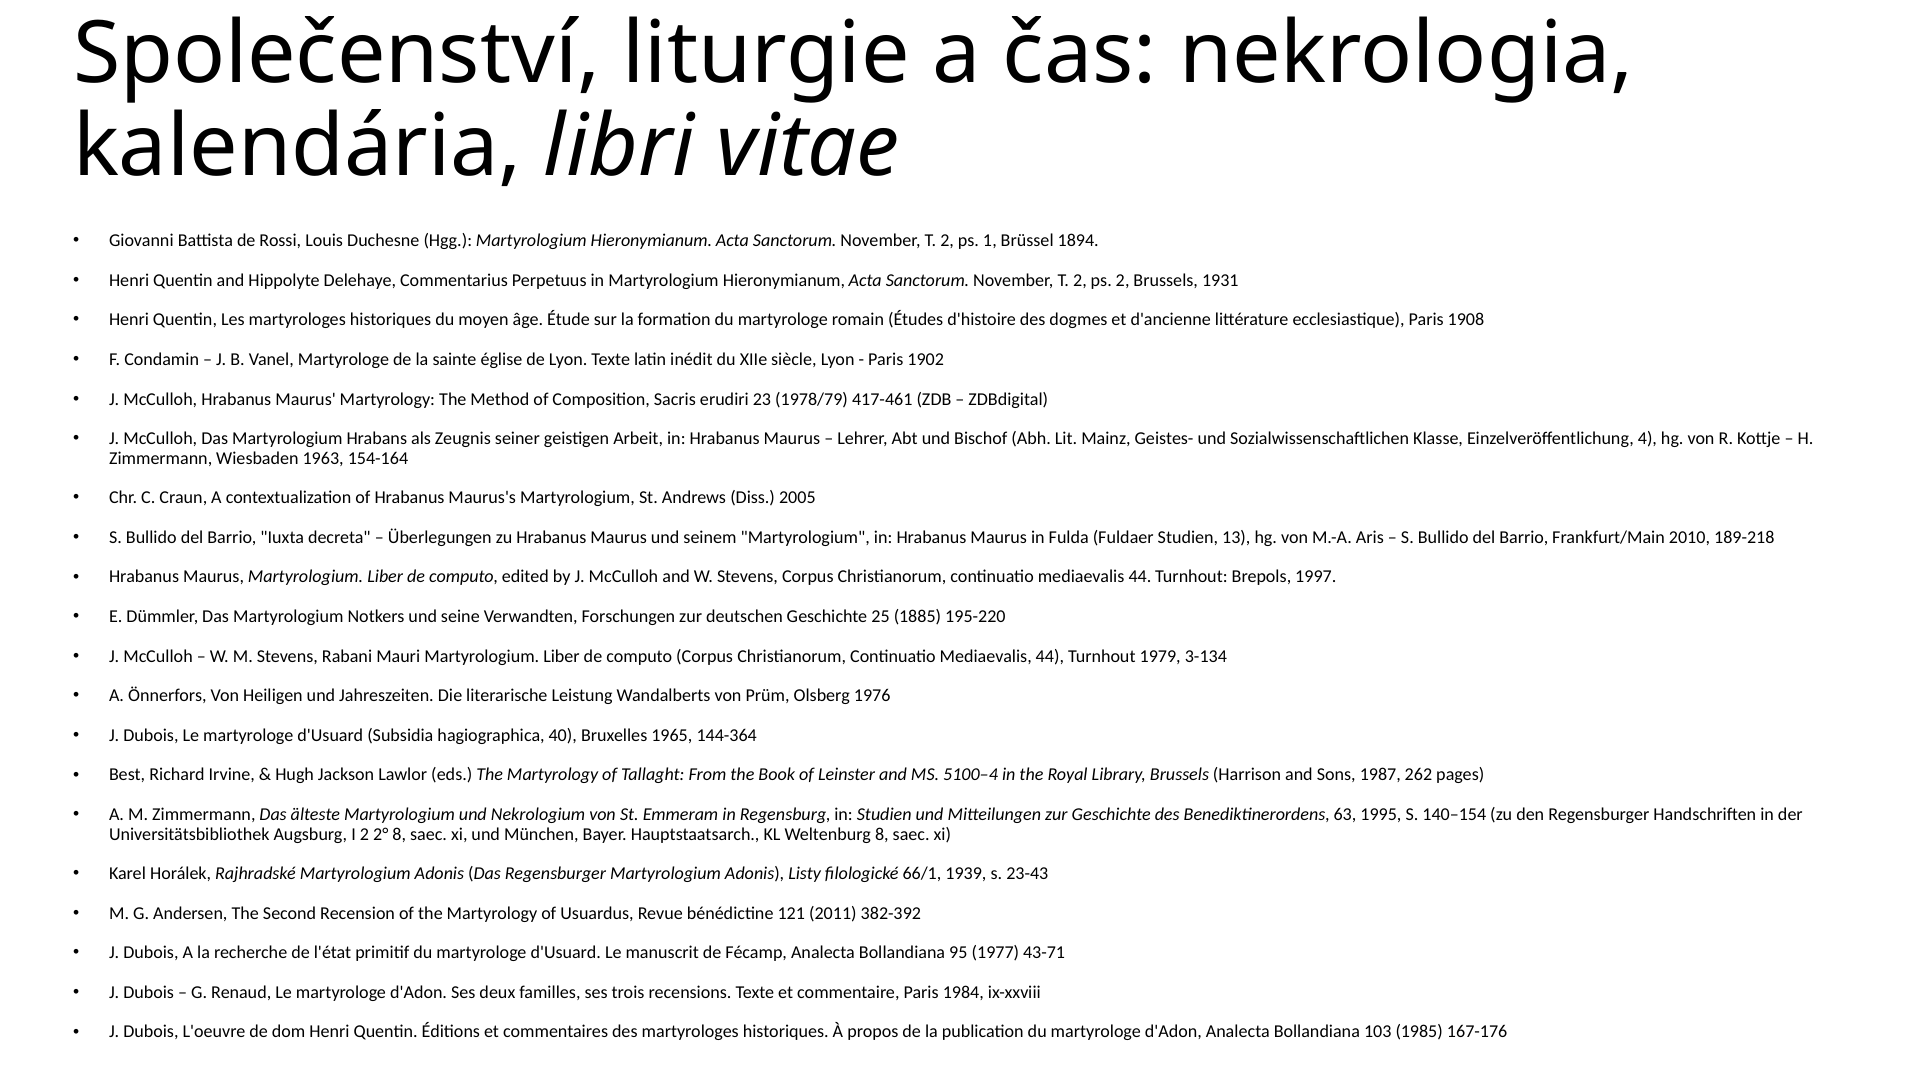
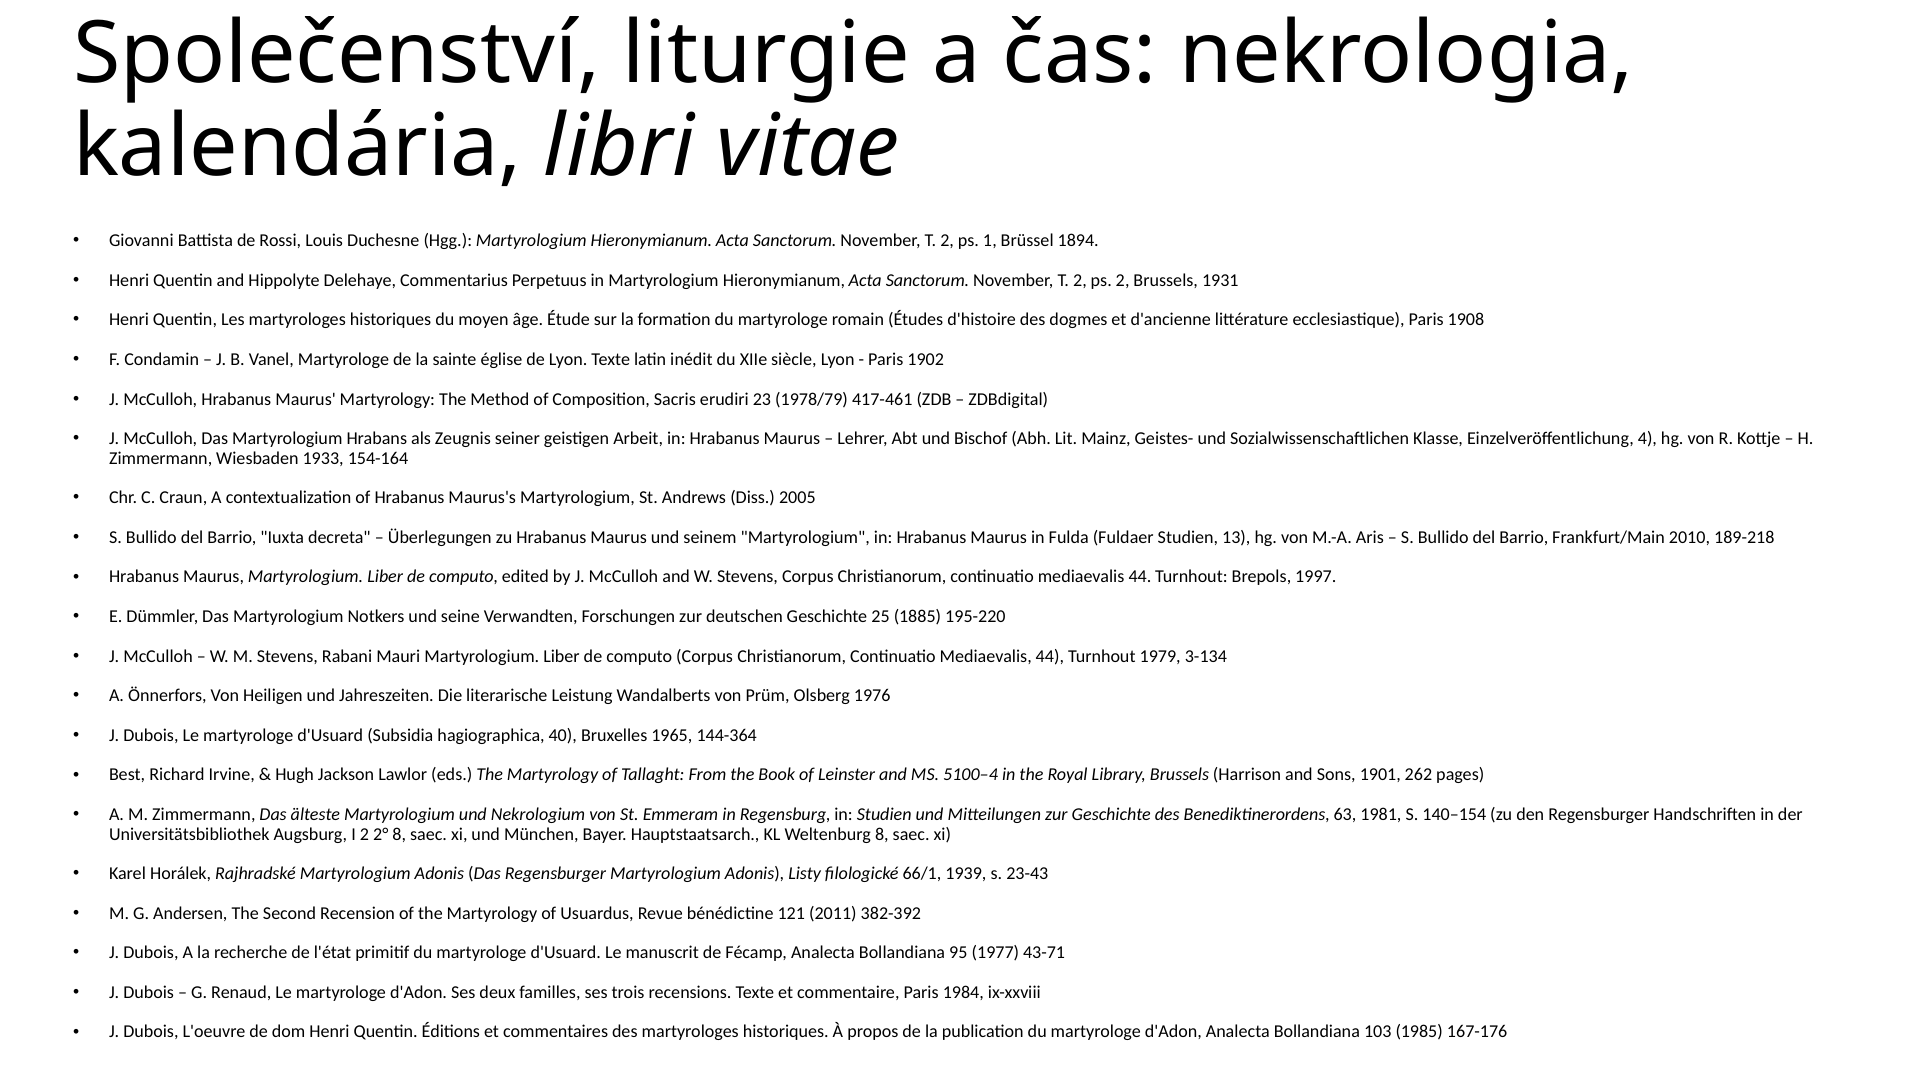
1963: 1963 -> 1933 (323, 458)
1987: 1987 -> 1901 (1380, 775)
1995: 1995 -> 1981 (1381, 815)
